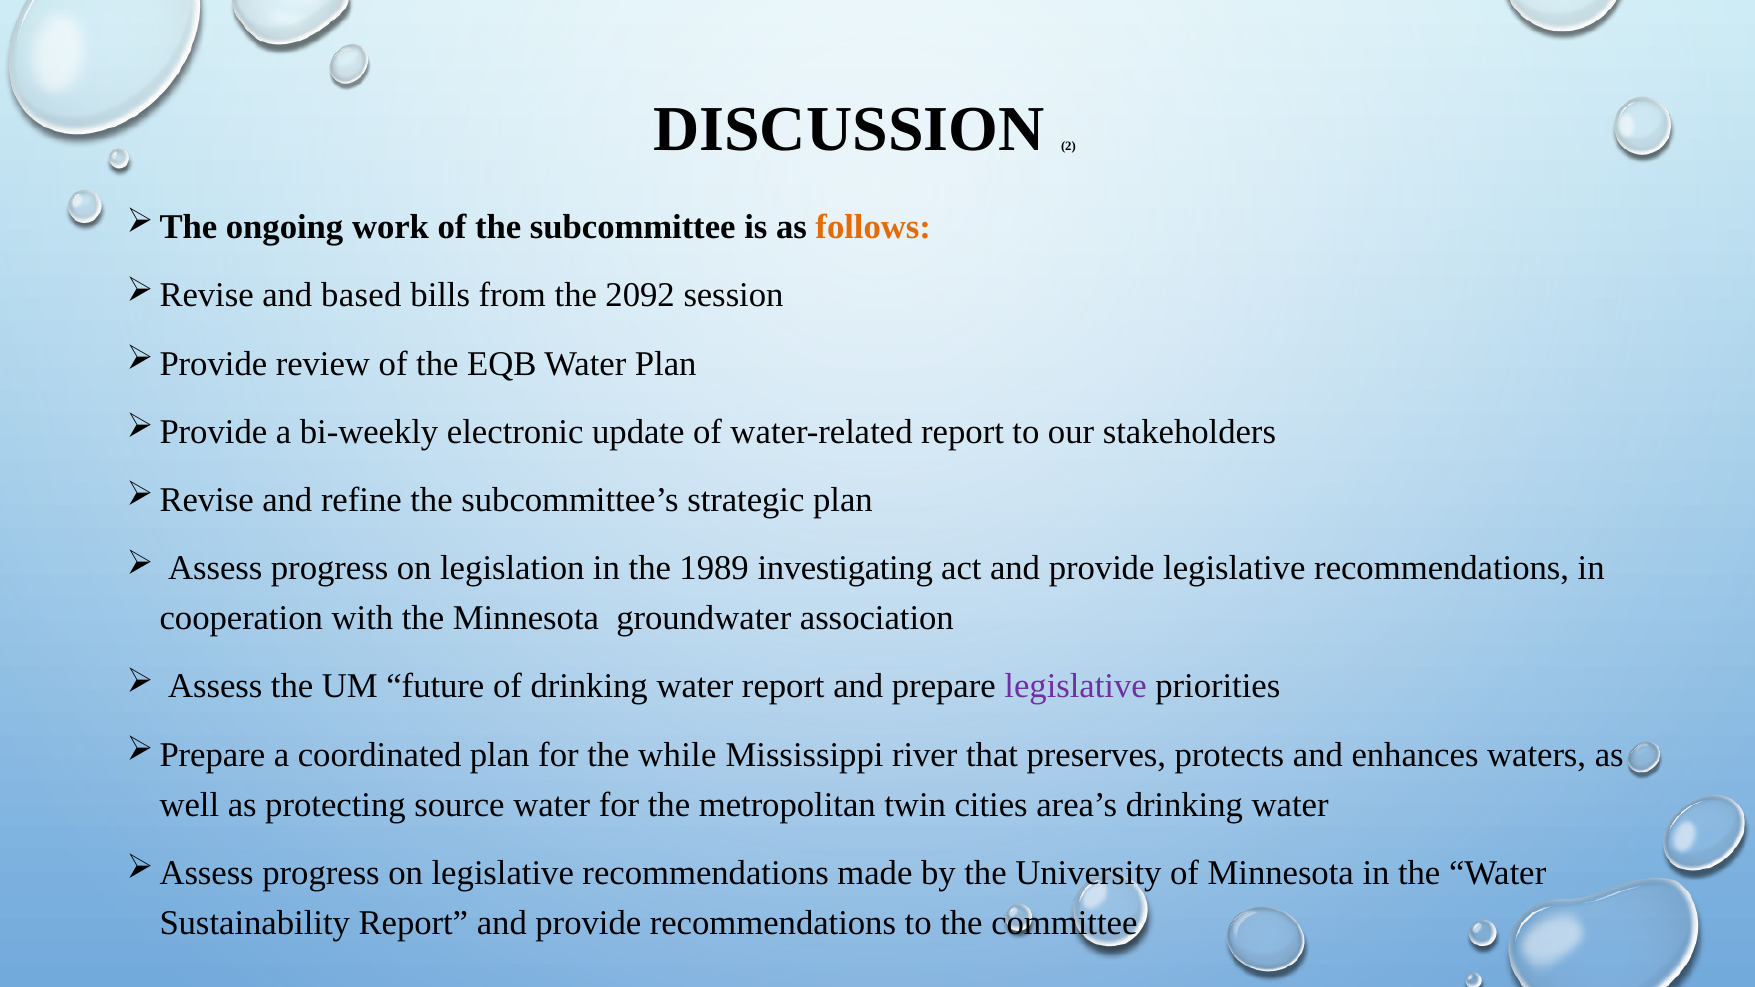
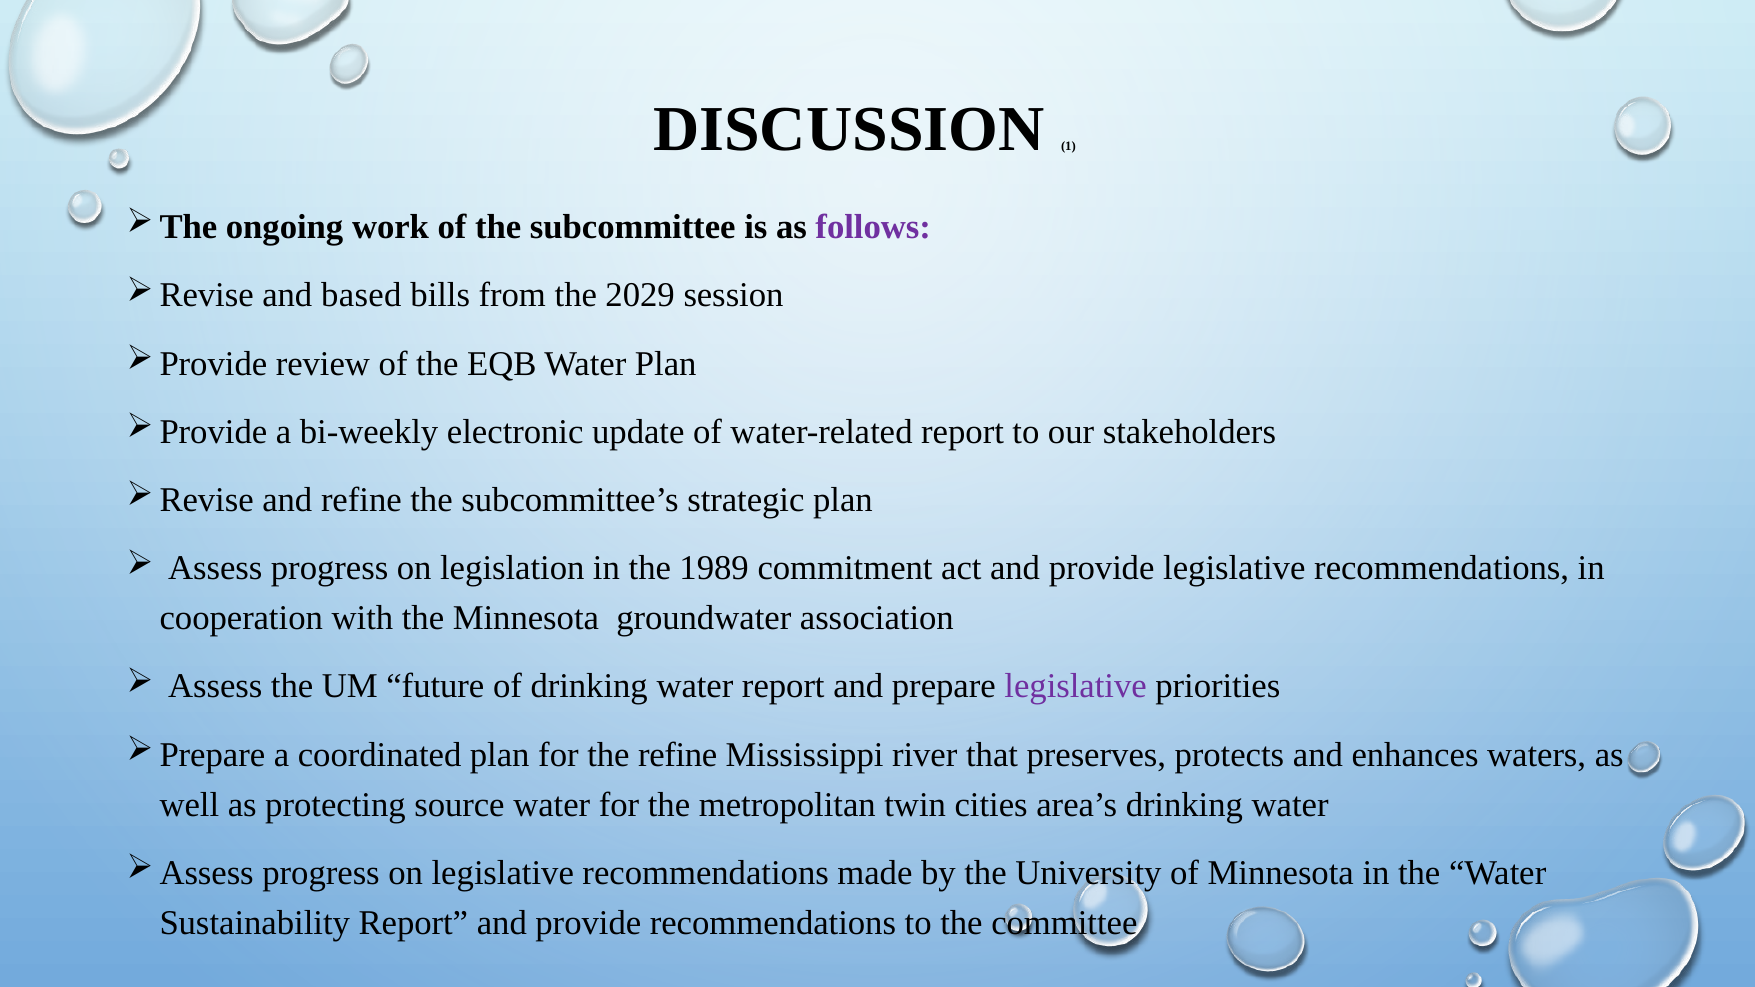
2: 2 -> 1 (1068, 147)
follows colour: orange -> purple (873, 227)
2092: 2092 -> 2029 (640, 295)
investigating: investigating -> commitment (845, 568)
the while: while -> refine (678, 755)
